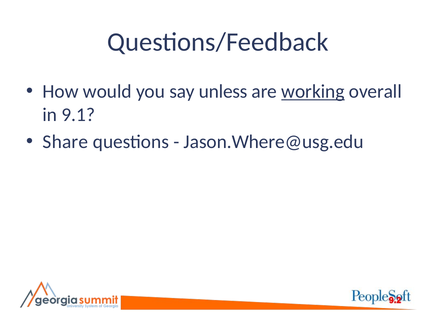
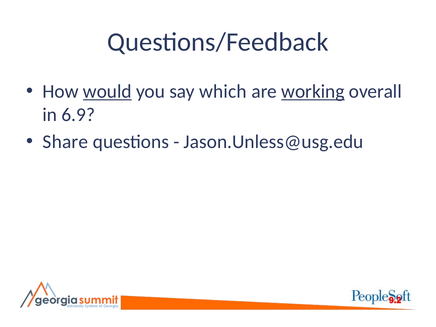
would underline: none -> present (107, 91)
unless: unless -> which (223, 91)
9.1: 9.1 -> 6.9 (78, 115)
Jason.Where@usg.edu: Jason.Where@usg.edu -> Jason.Unless@usg.edu (274, 142)
